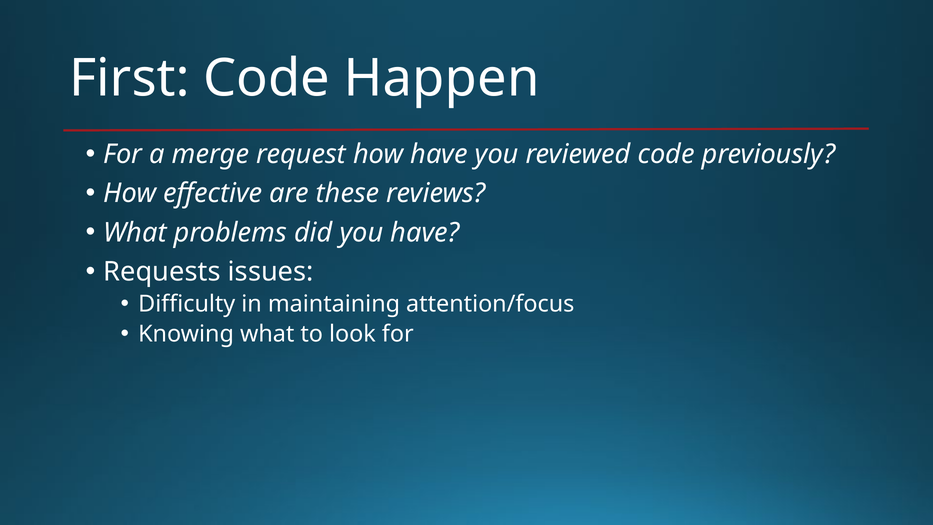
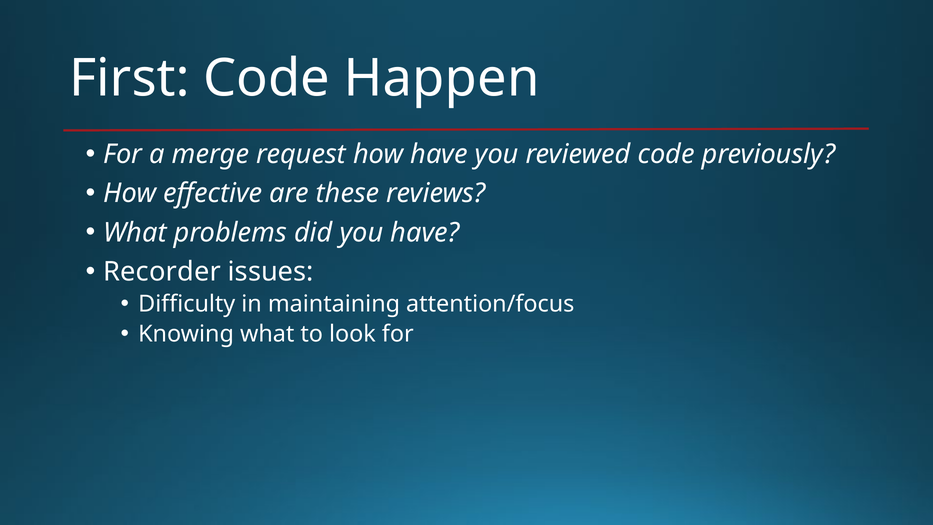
Requests: Requests -> Recorder (162, 272)
